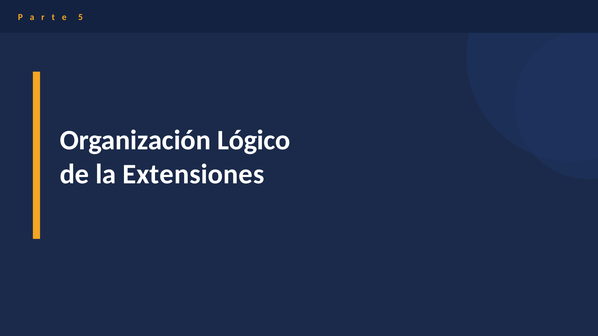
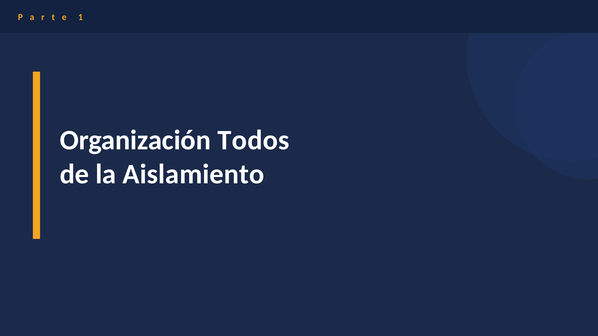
5: 5 -> 1 (80, 17)
Lógico: Lógico -> Todos (254, 140)
Extensiones: Extensiones -> Aislamiento (193, 174)
